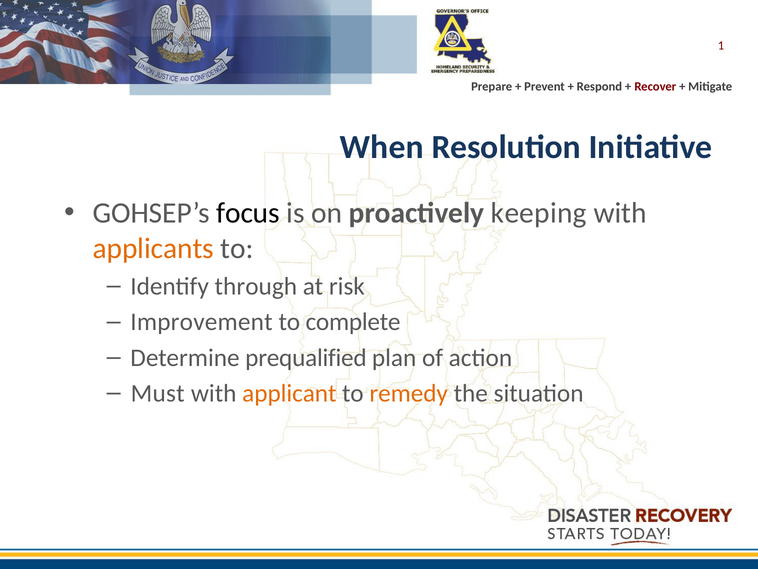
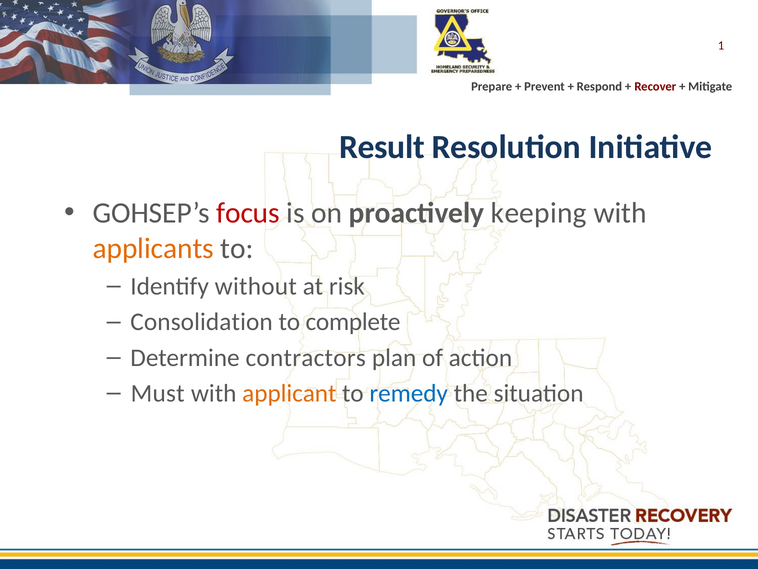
When: When -> Result (382, 147)
focus colour: black -> red (248, 213)
through: through -> without (256, 286)
Improvement: Improvement -> Consolidation (202, 322)
prequalified: prequalified -> contractors (306, 357)
remedy colour: orange -> blue (409, 393)
